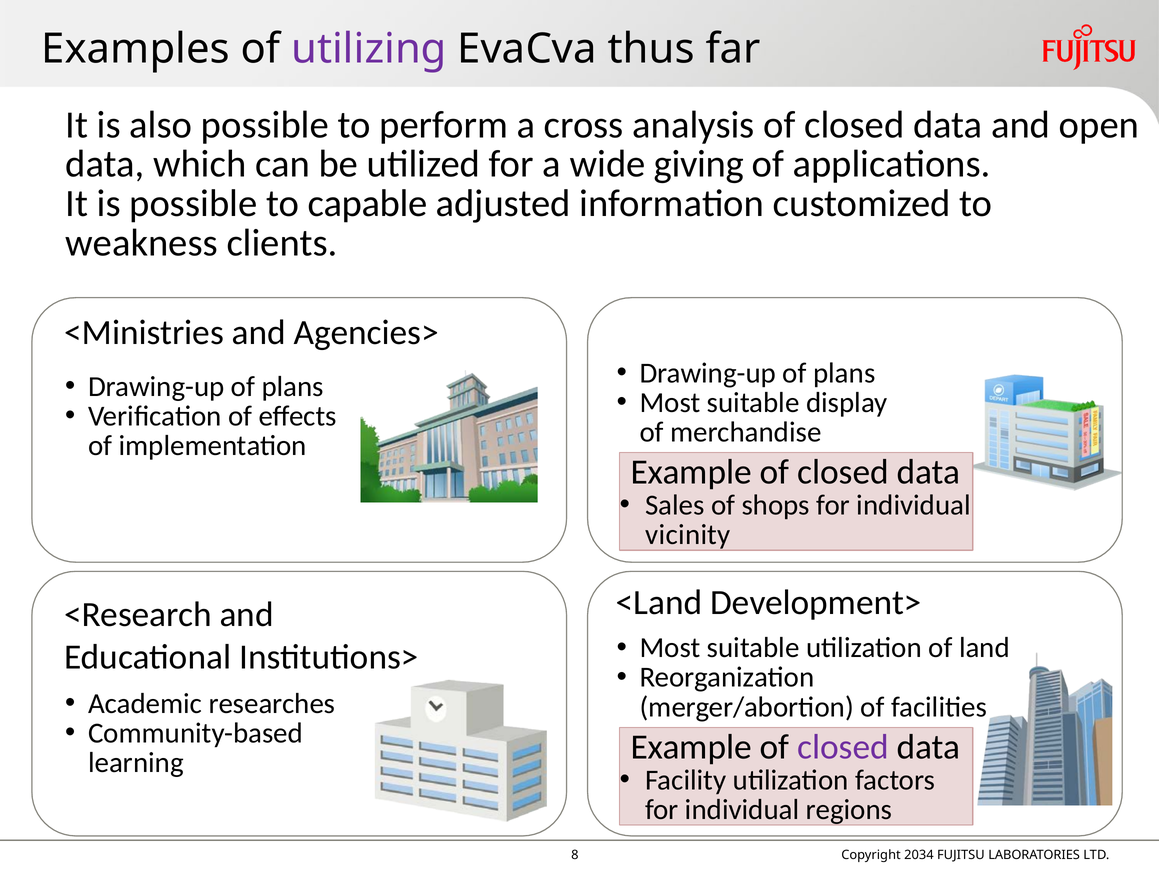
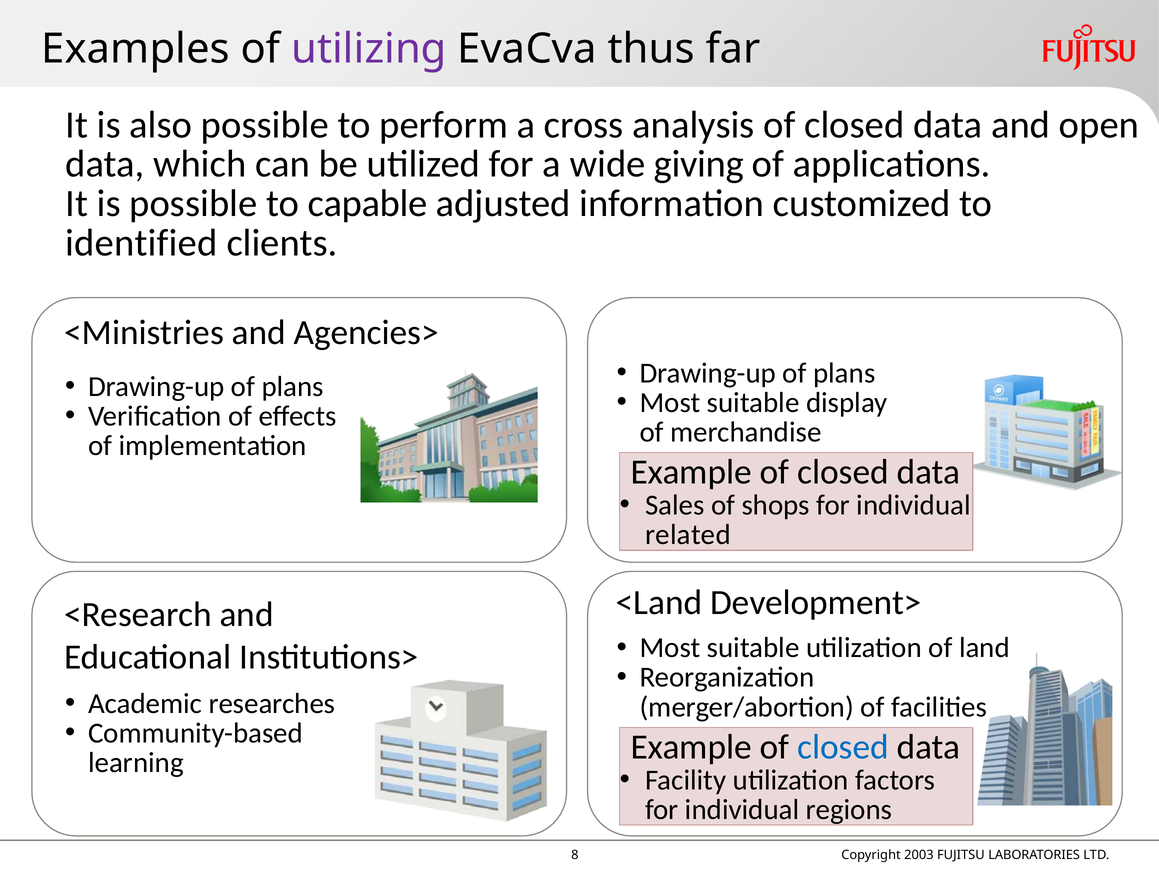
weakness: weakness -> identified (142, 243)
vicinity: vicinity -> related (688, 535)
closed colour: purple -> blue (843, 747)
2034: 2034 -> 2003 (919, 855)
